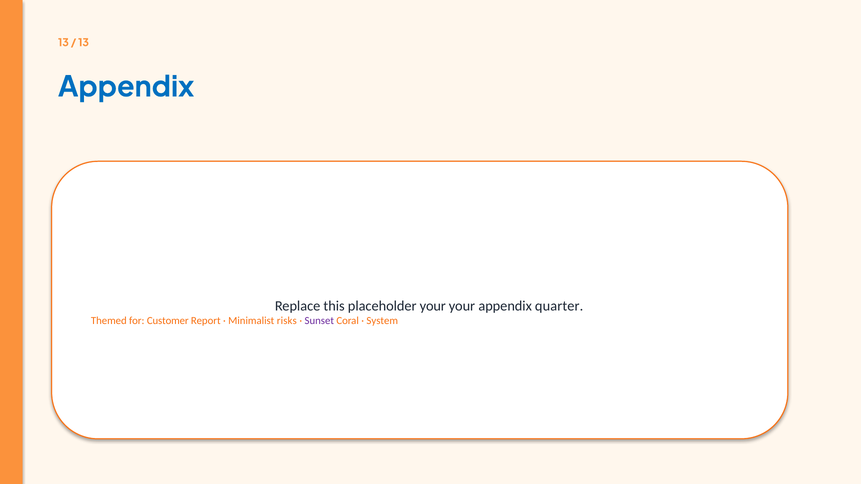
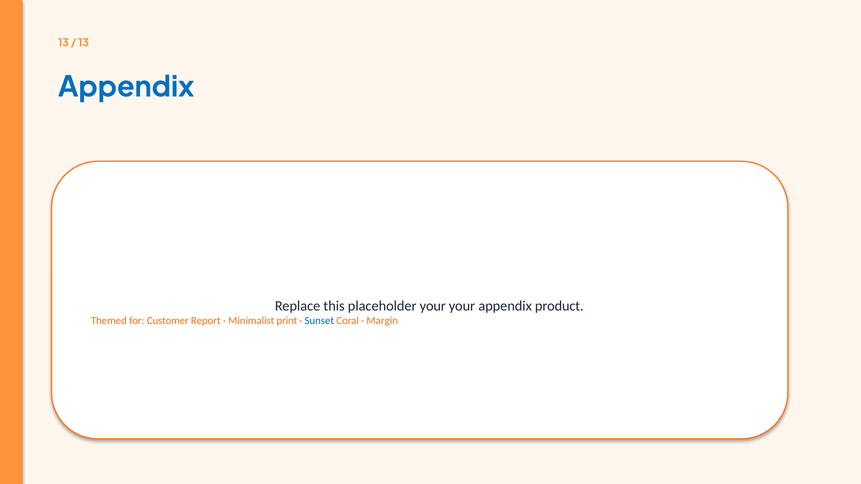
quarter: quarter -> product (559, 306)
risks: risks -> print (287, 321)
Sunset colour: purple -> blue (319, 321)
System: System -> Margin (382, 321)
